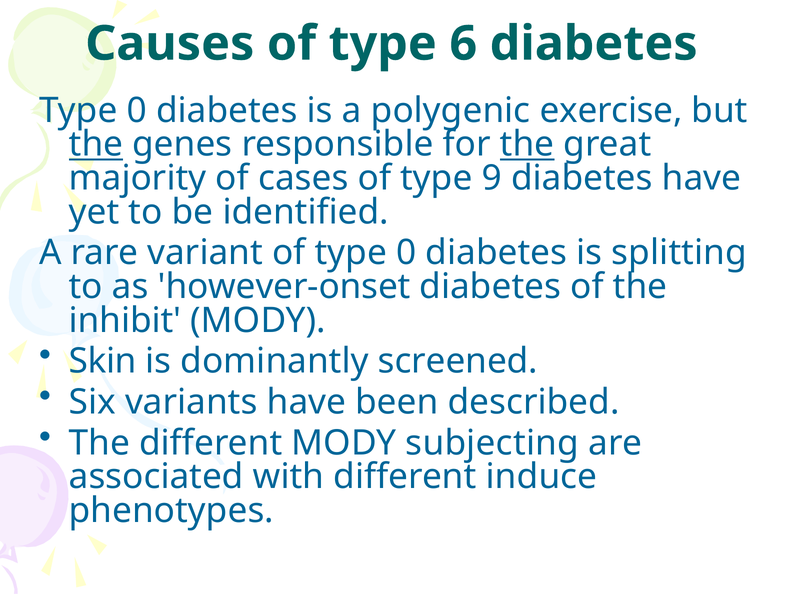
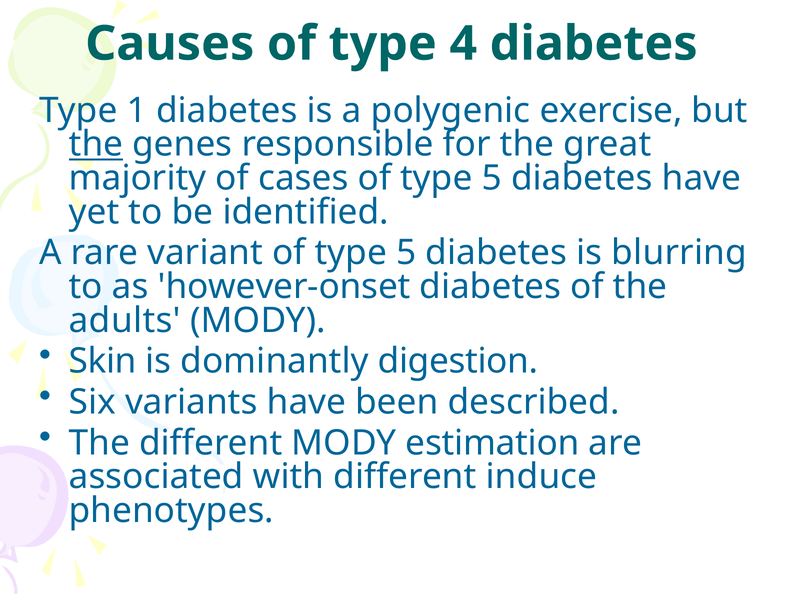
6: 6 -> 4 (463, 44)
0: 0 -> 1 (137, 111)
the underline: present -> none (527, 145)
cases of type 9: 9 -> 5 (492, 178)
variant of type 0: 0 -> 5 (406, 253)
splitting: splitting -> blurring (679, 253)
inhibit: inhibit -> adults (125, 321)
screened: screened -> digestion (458, 362)
subjecting: subjecting -> estimation (492, 444)
